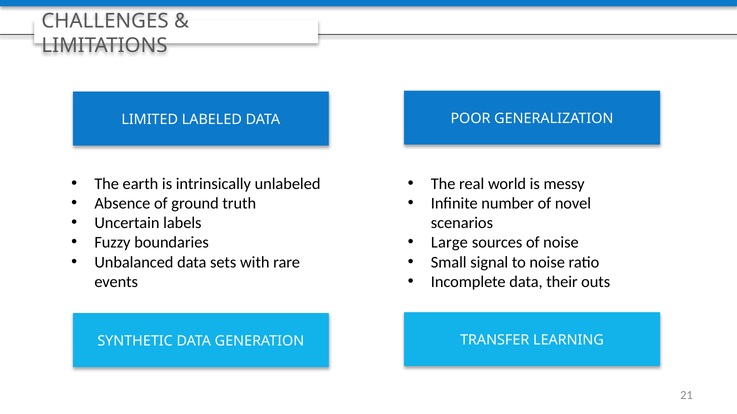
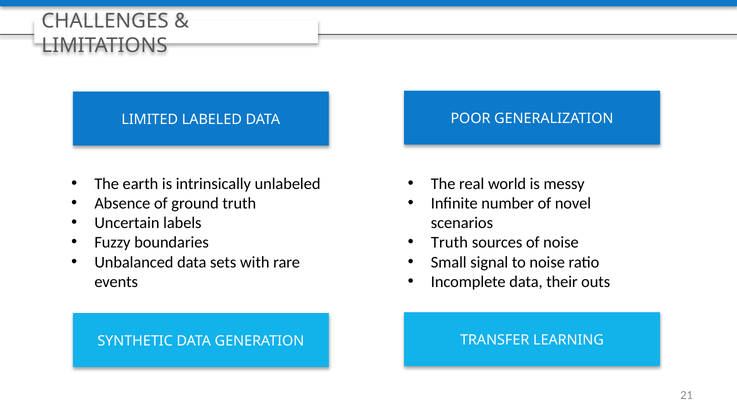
Large: Large -> Truth (449, 243)
